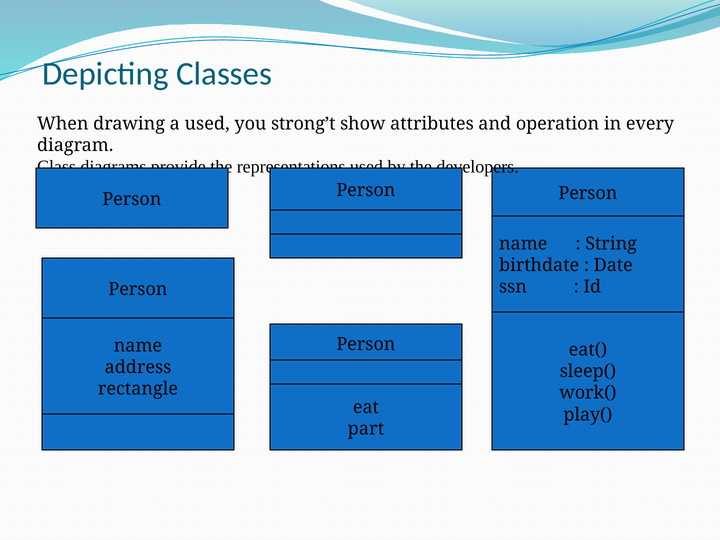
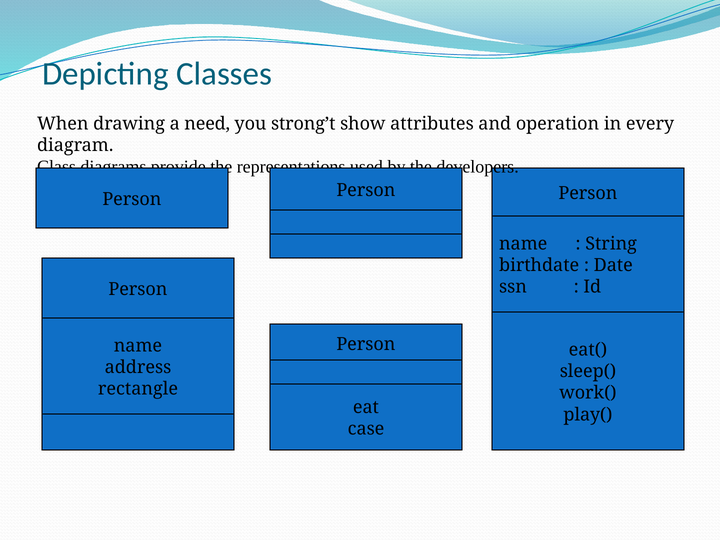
a used: used -> need (207, 124)
part: part -> case (366, 429)
